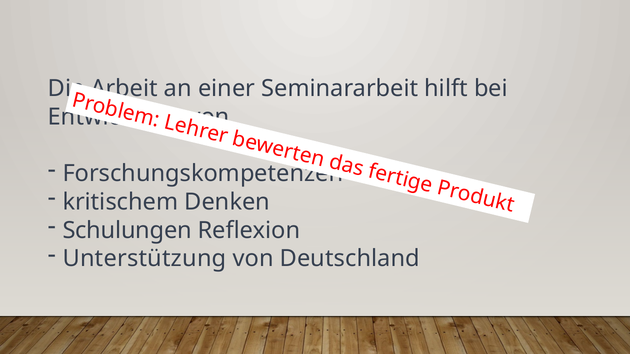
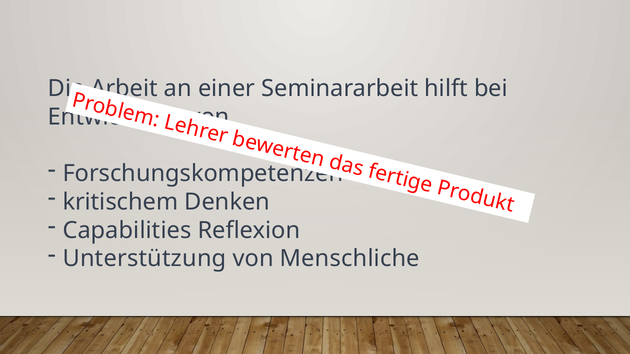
Schulungen: Schulungen -> Capabilities (127, 231)
Deutschland: Deutschland -> Menschliche (350, 259)
